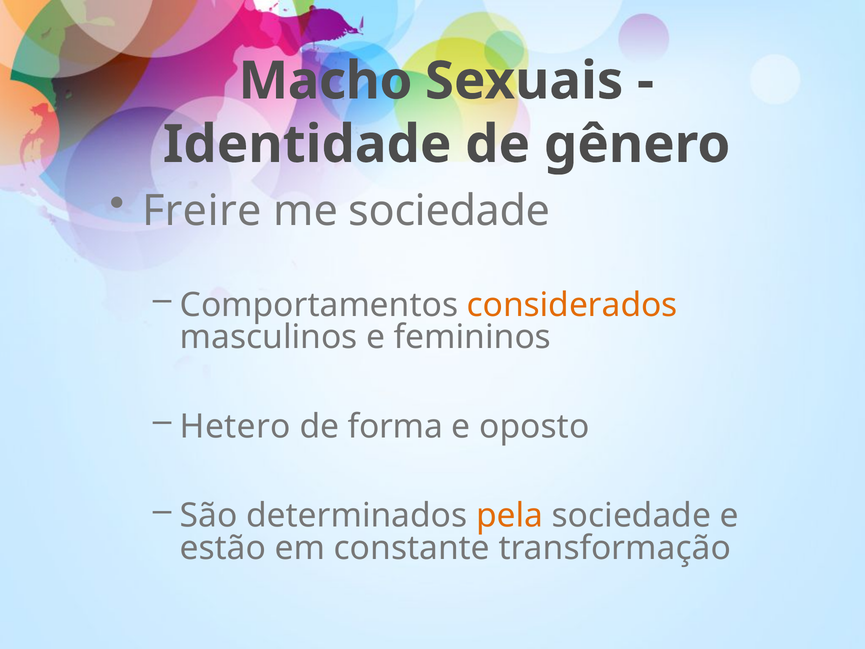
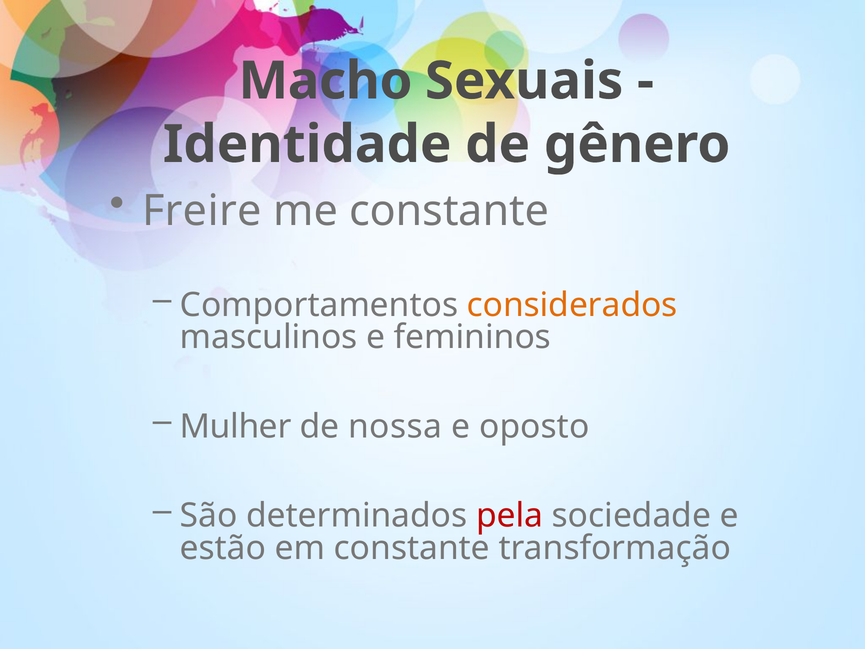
me sociedade: sociedade -> constante (449, 211)
Hetero: Hetero -> Mulher (236, 426)
forma: forma -> nossa (395, 426)
pela colour: orange -> red (510, 516)
